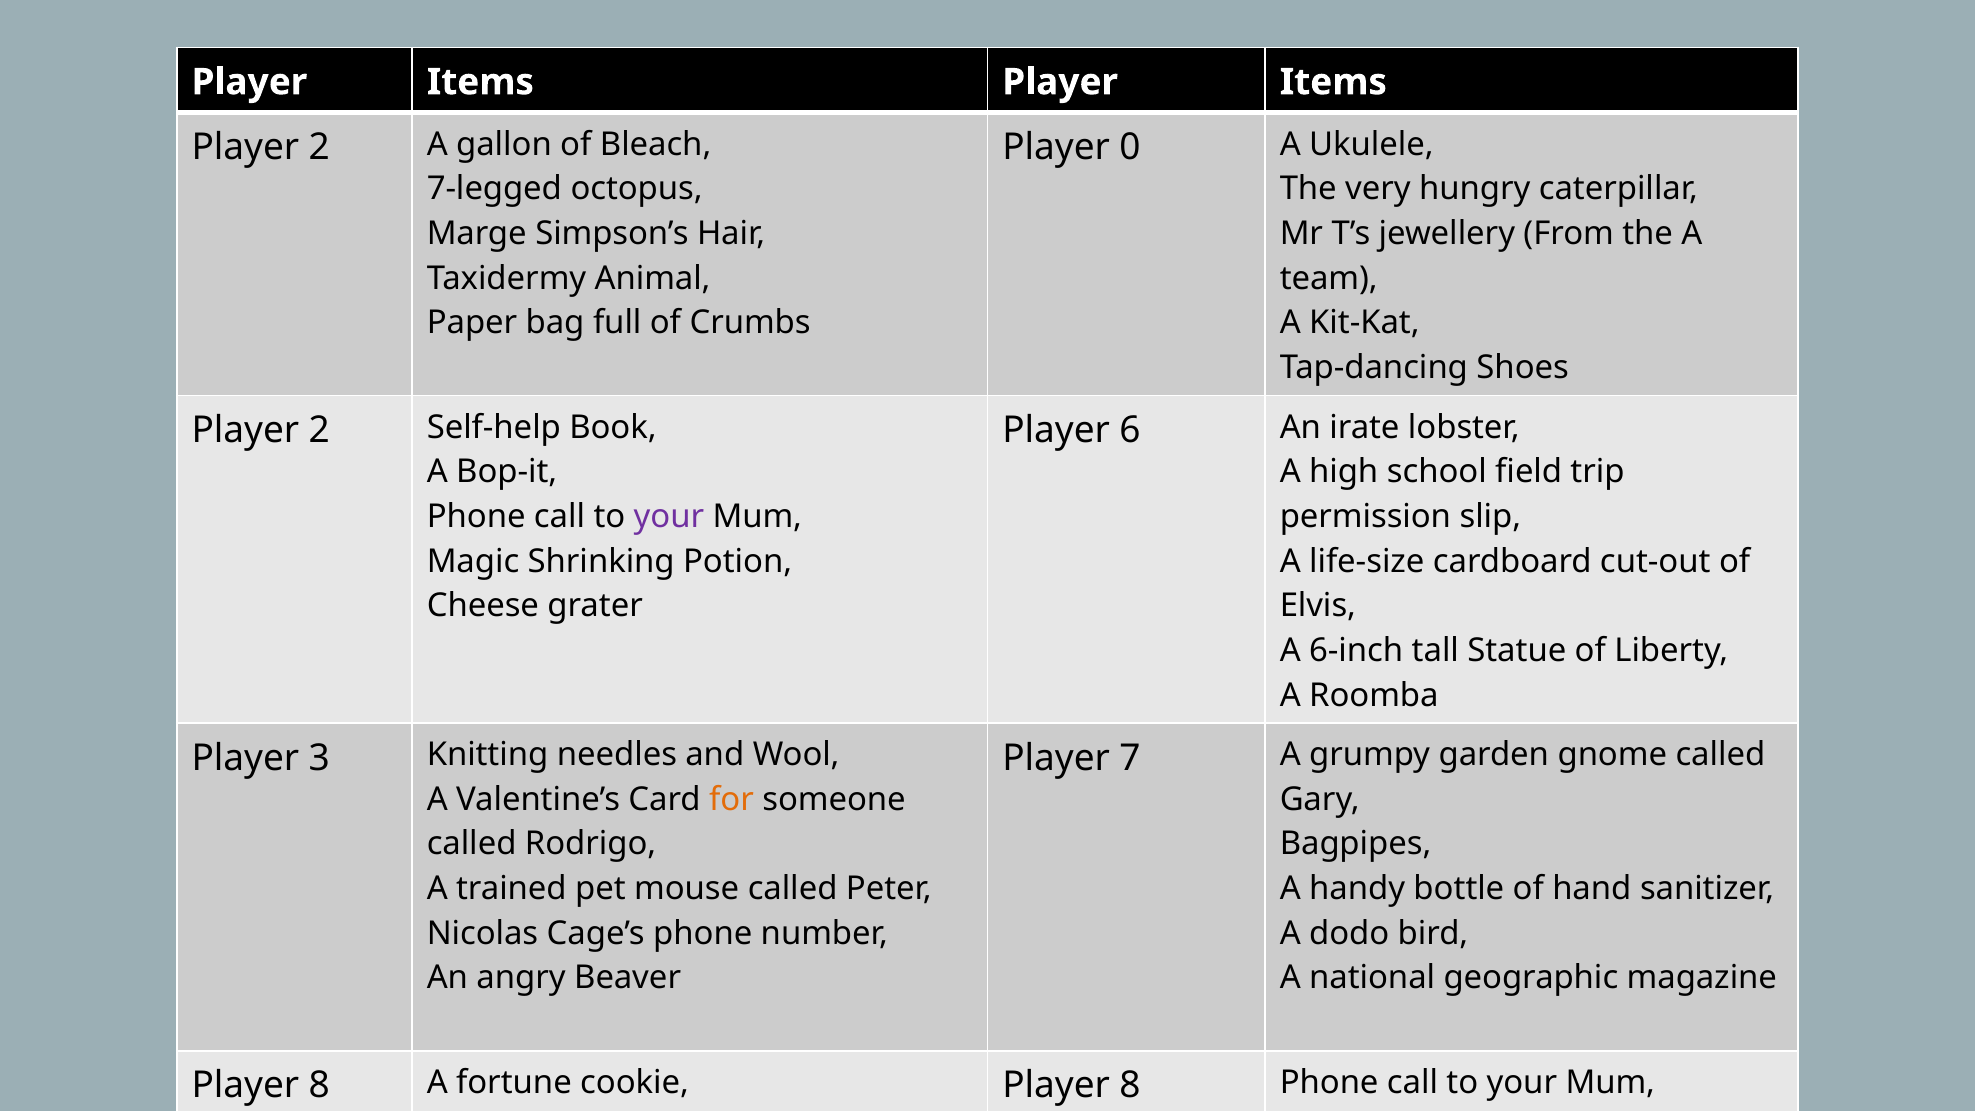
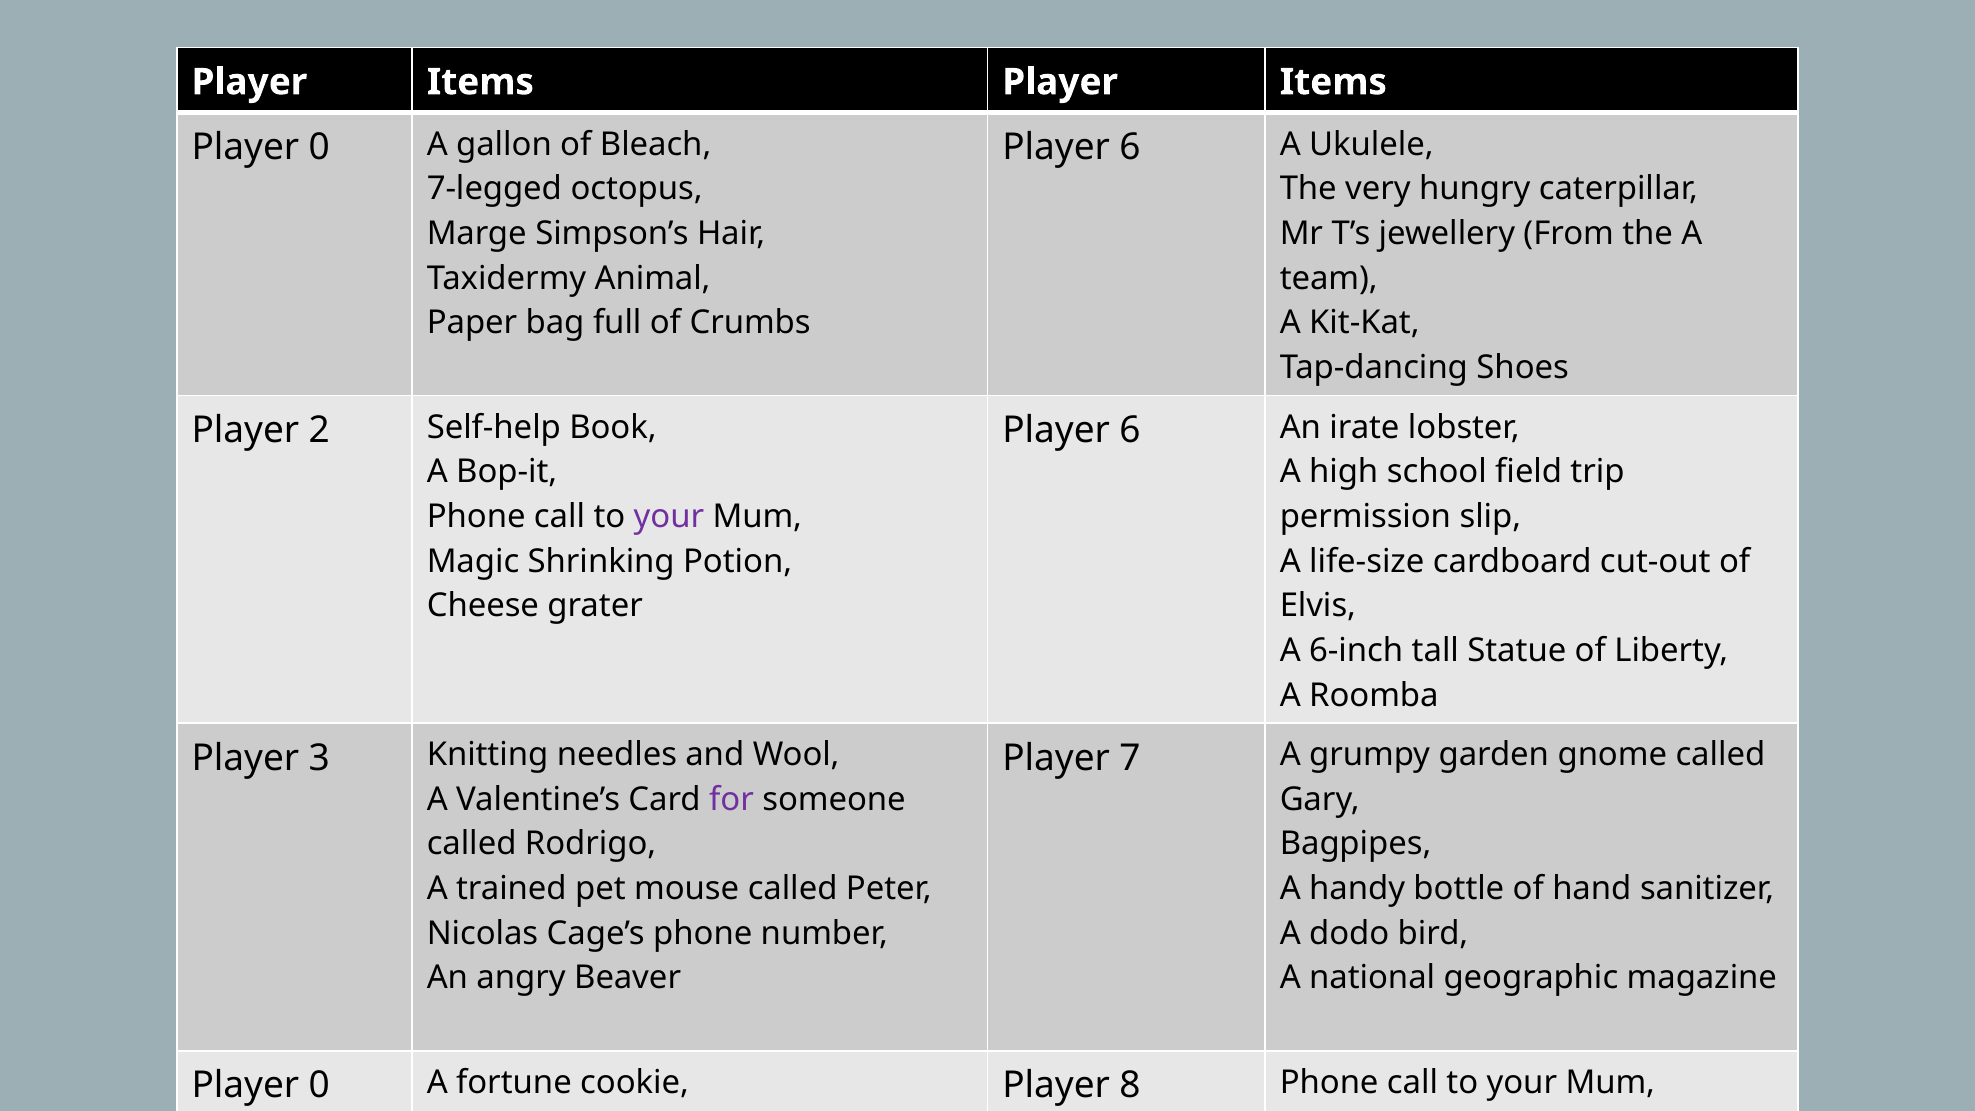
2: 2 -> 0 (319, 147)
0: 0 -> 6 (1130, 147)
for colour: orange -> purple (732, 799)
8: 8 -> 0 (319, 1085)
